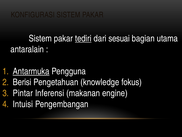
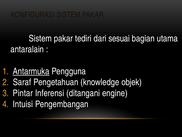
tediri underline: present -> none (83, 38)
Berisi: Berisi -> Saraf (22, 82)
fokus: fokus -> objek (132, 82)
makanan: makanan -> ditangani (83, 93)
